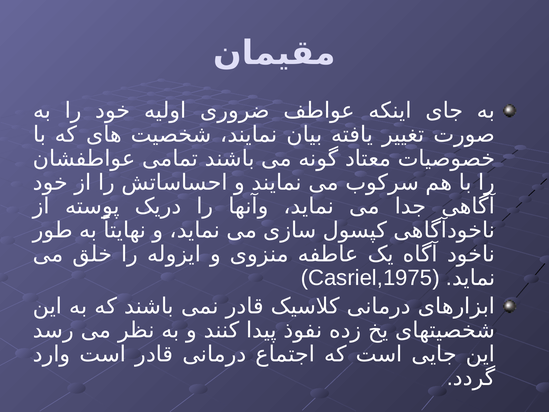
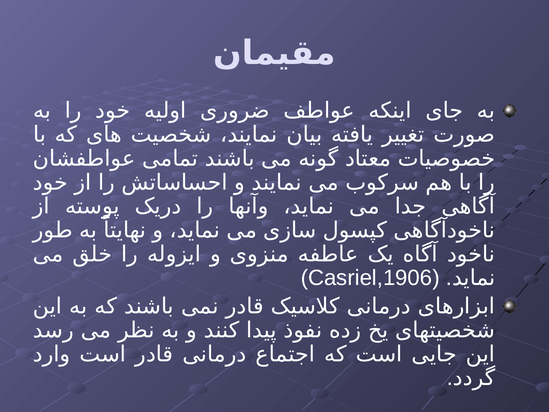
Casriel,1975: Casriel,1975 -> Casriel,1906 (370, 278)
